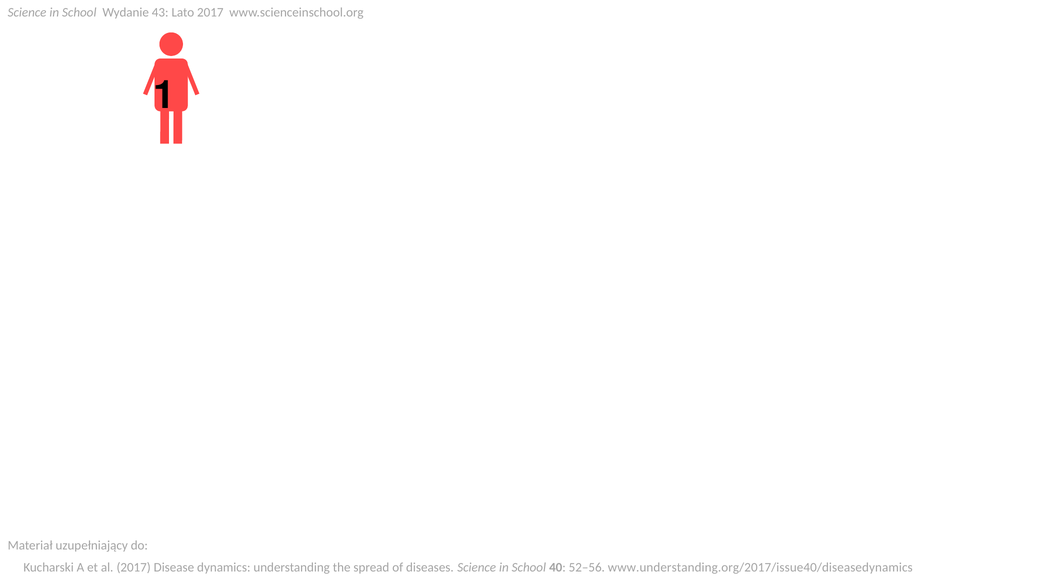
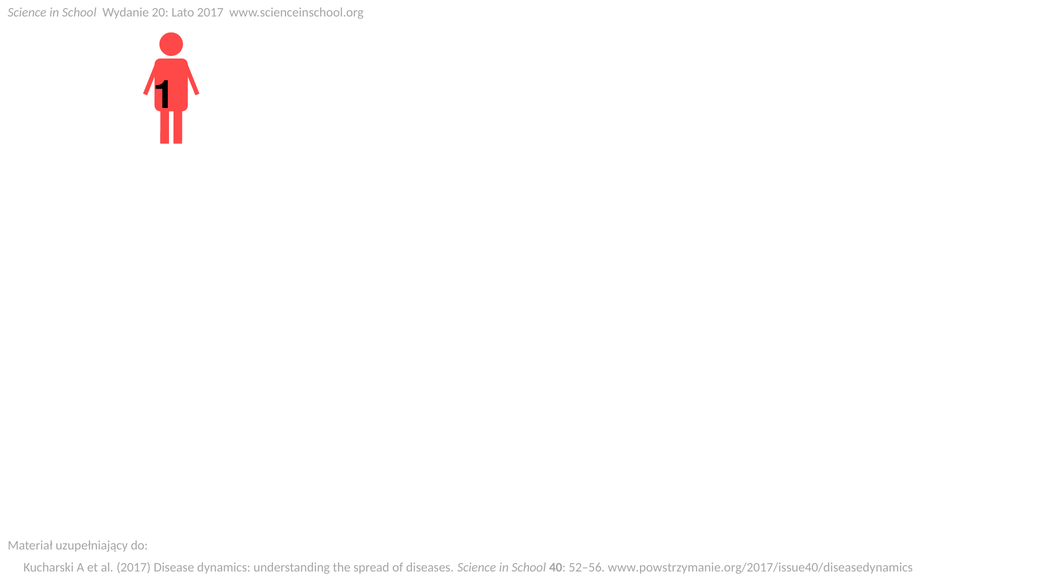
43: 43 -> 20 (160, 13)
www.understanding.org/2017/issue40/diseasedynamics: www.understanding.org/2017/issue40/diseasedynamics -> www.powstrzymanie.org/2017/issue40/diseasedynamics (760, 567)
